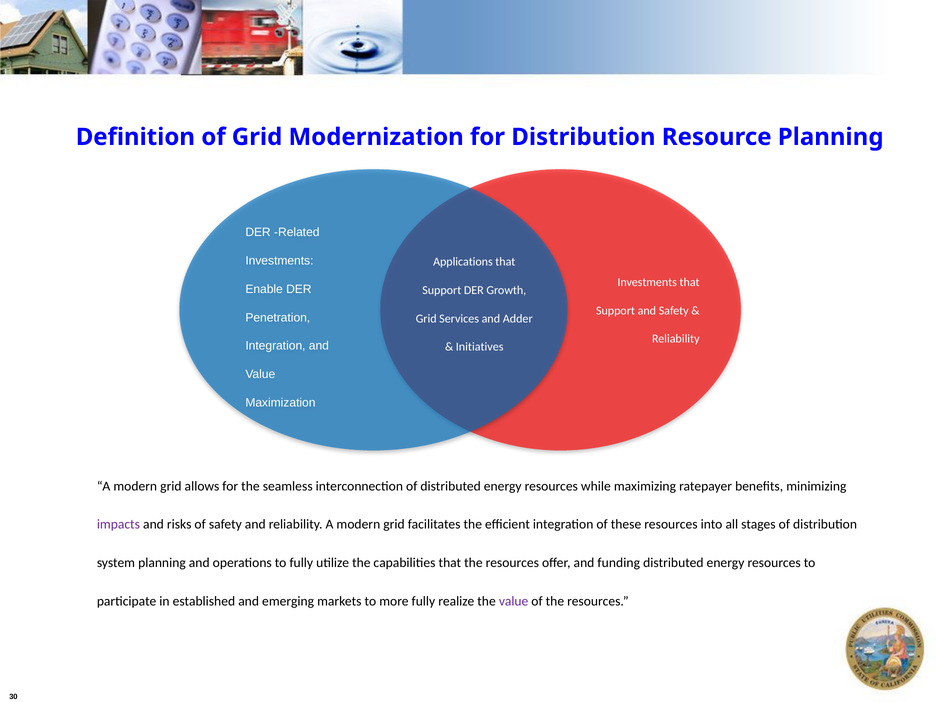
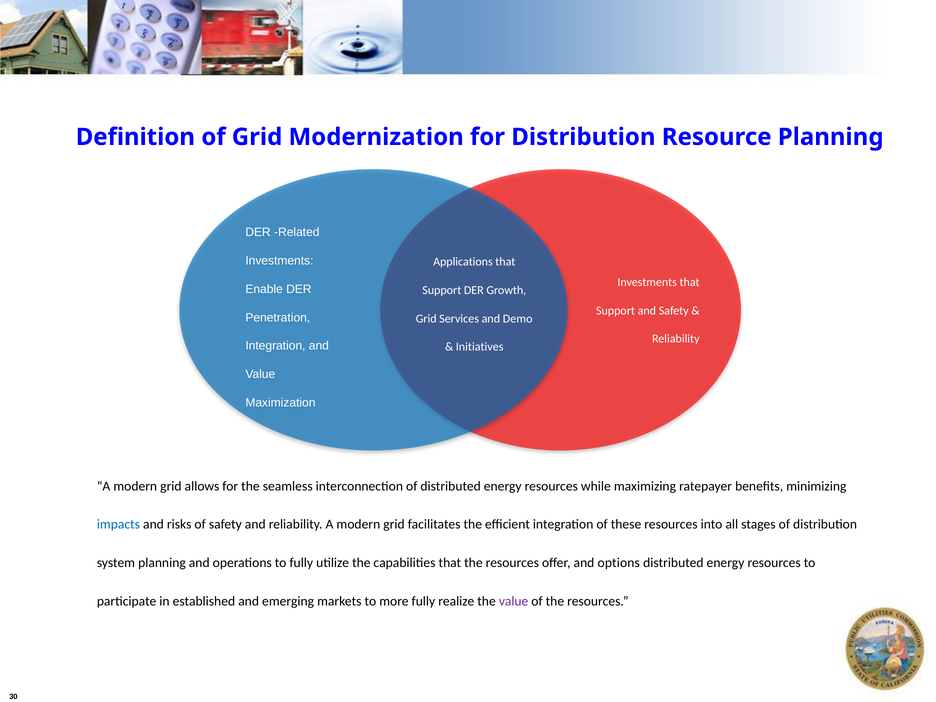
Adder: Adder -> Demo (518, 319)
impacts colour: purple -> blue (118, 524)
funding: funding -> options (619, 563)
